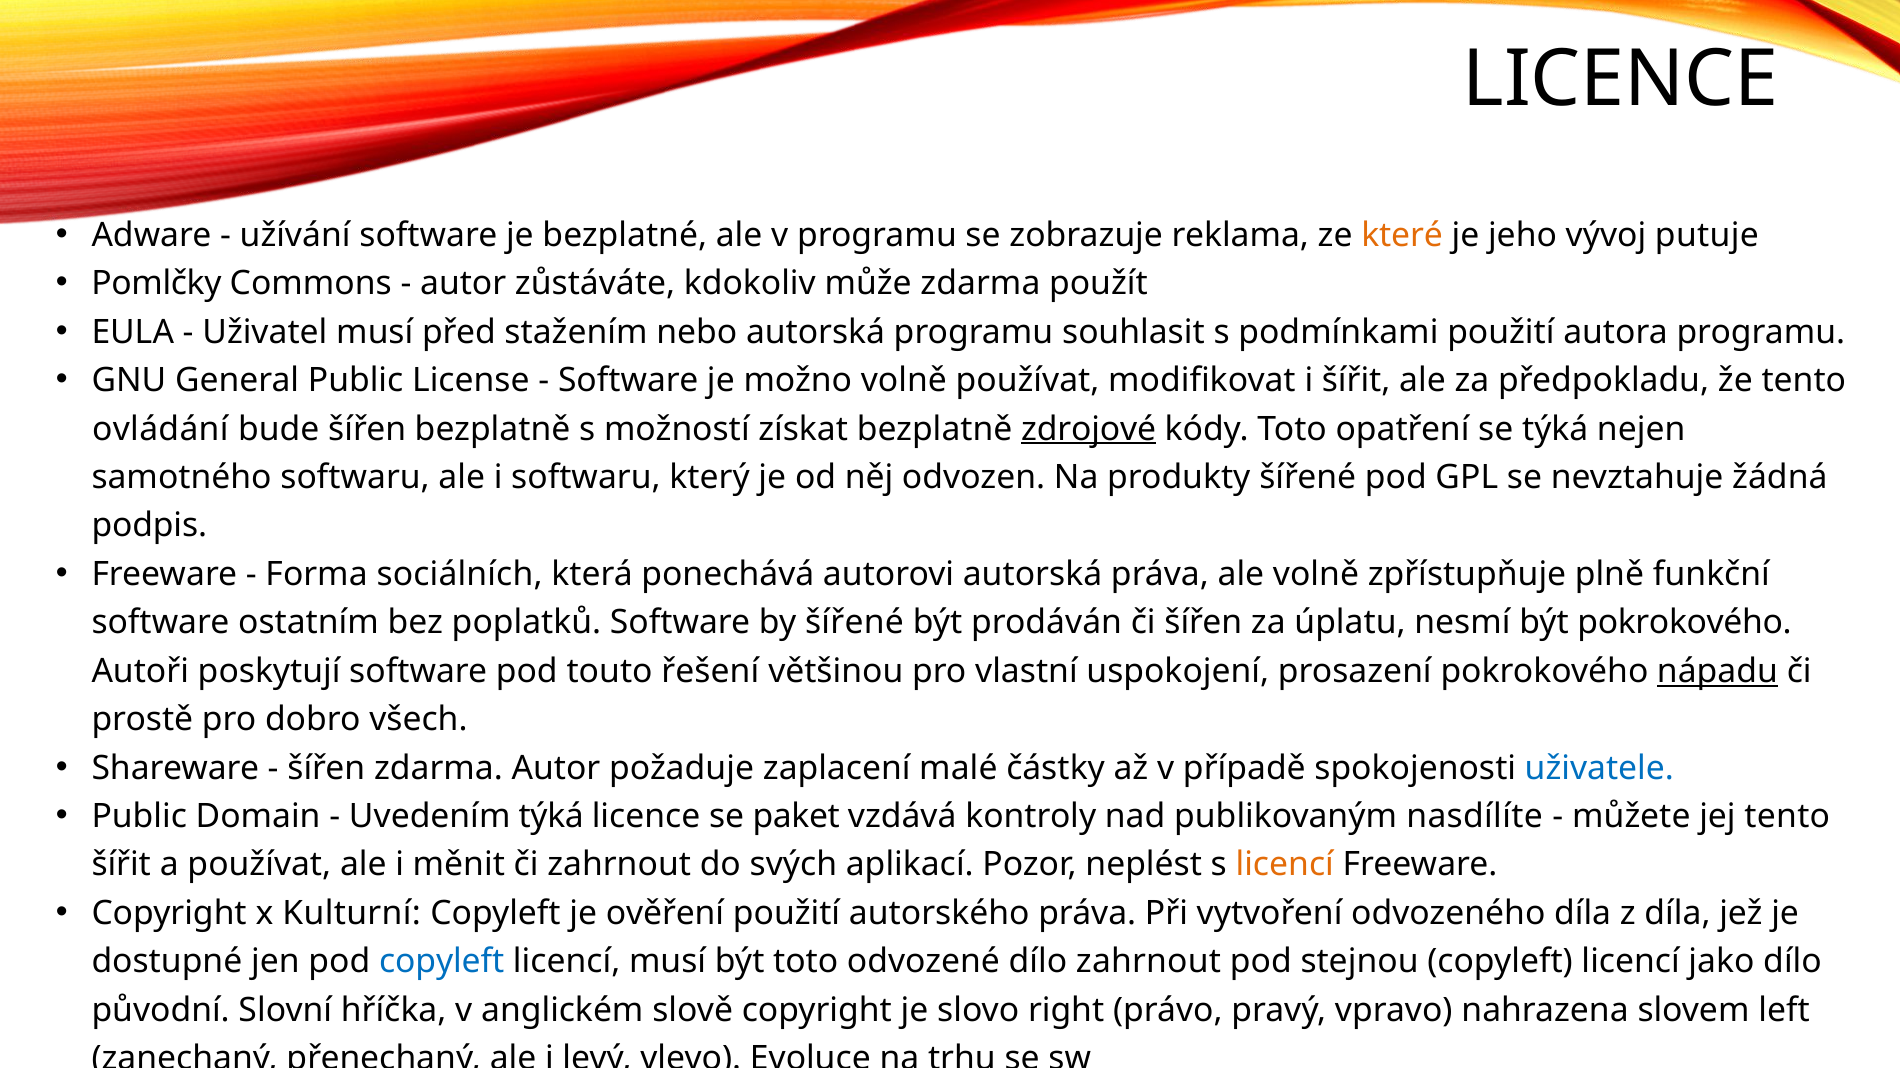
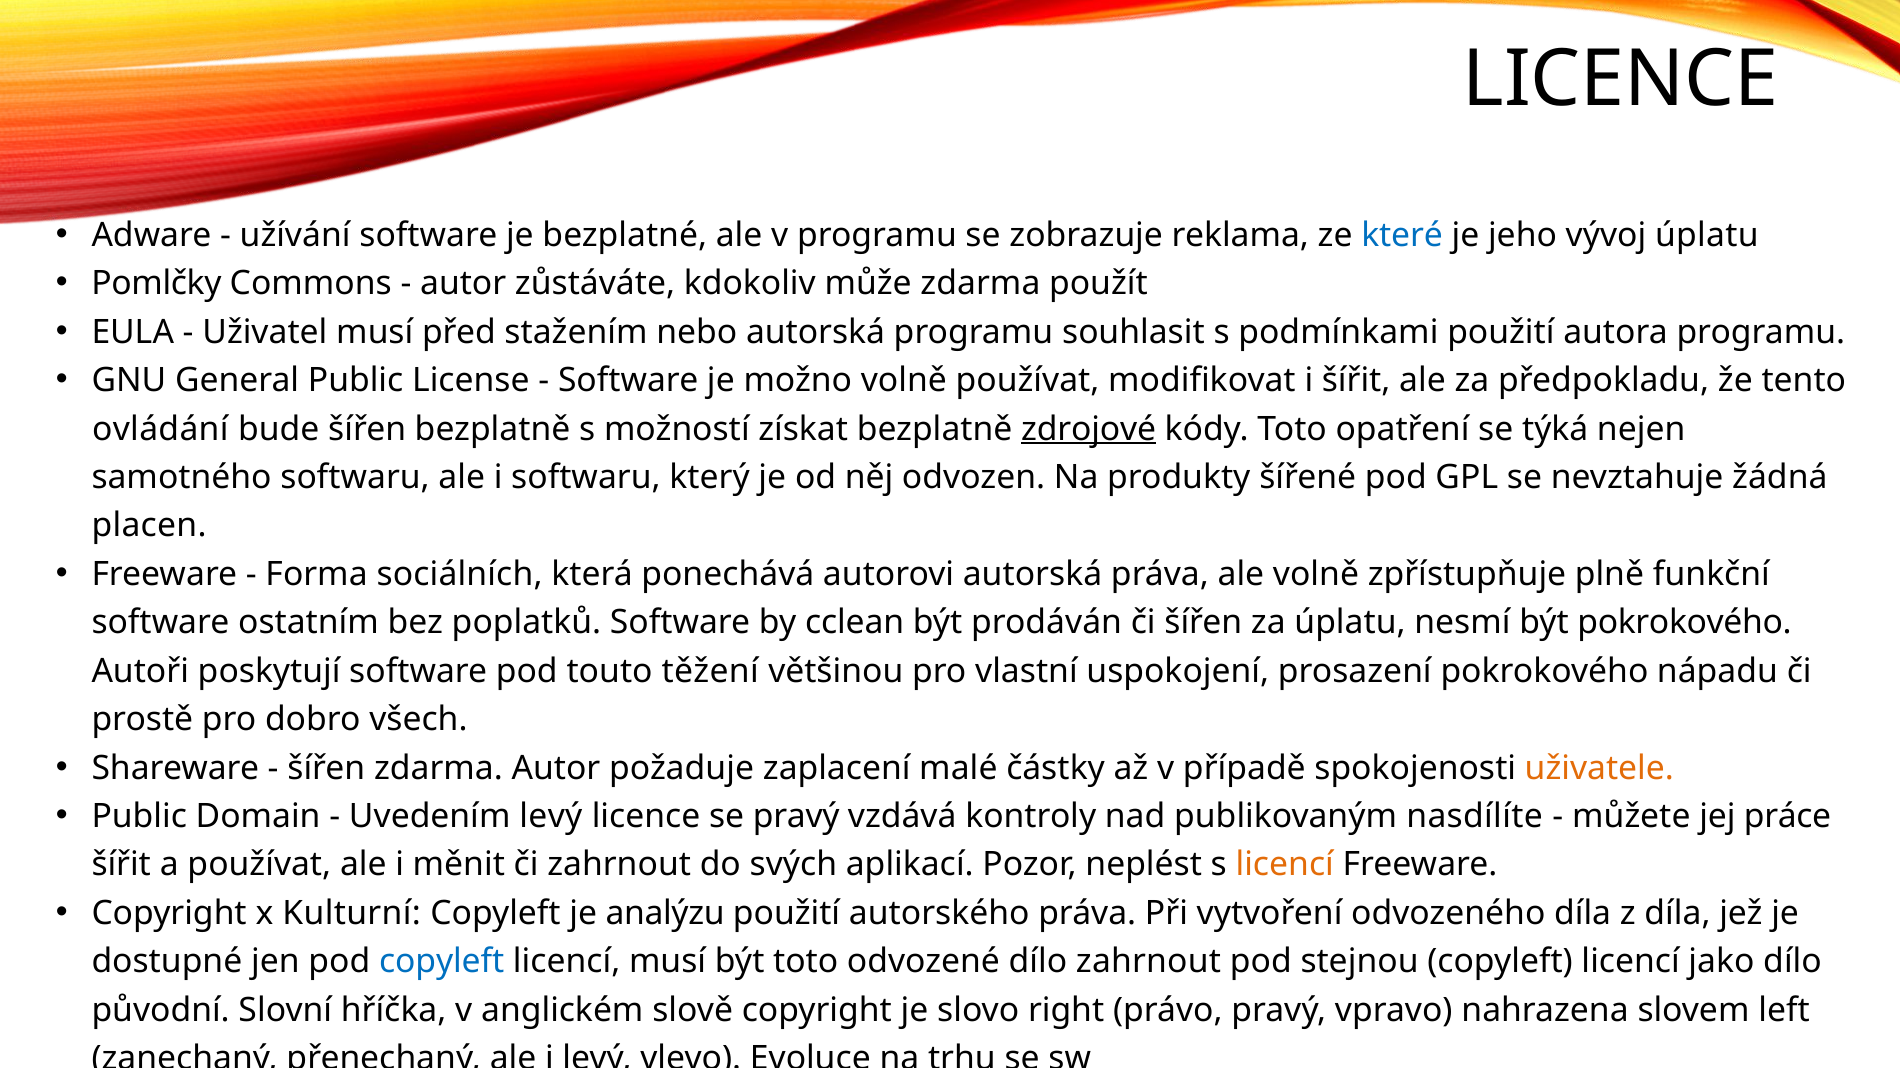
které colour: orange -> blue (1402, 235)
vývoj putuje: putuje -> úplatu (1707, 235)
podpis: podpis -> placen (149, 526)
by šířené: šířené -> cclean (855, 623)
řešení: řešení -> těžení (710, 672)
nápadu underline: present -> none (1717, 672)
uživatele colour: blue -> orange (1599, 769)
Uvedením týká: týká -> levý (551, 817)
se paket: paket -> pravý (796, 817)
jej tento: tento -> práce (1788, 817)
ověření: ověření -> analýzu (665, 914)
